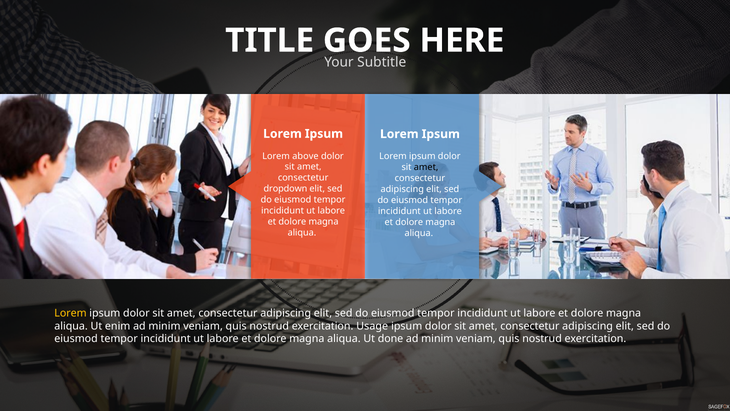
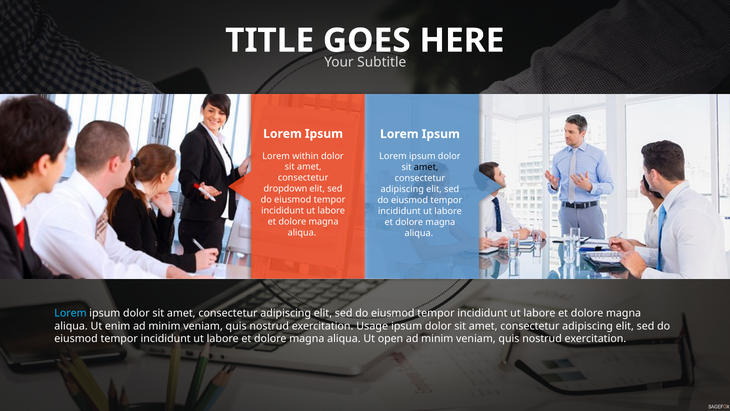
above: above -> within (305, 156)
Lorem colour: yellow -> light blue (70, 313)
done: done -> open (391, 338)
